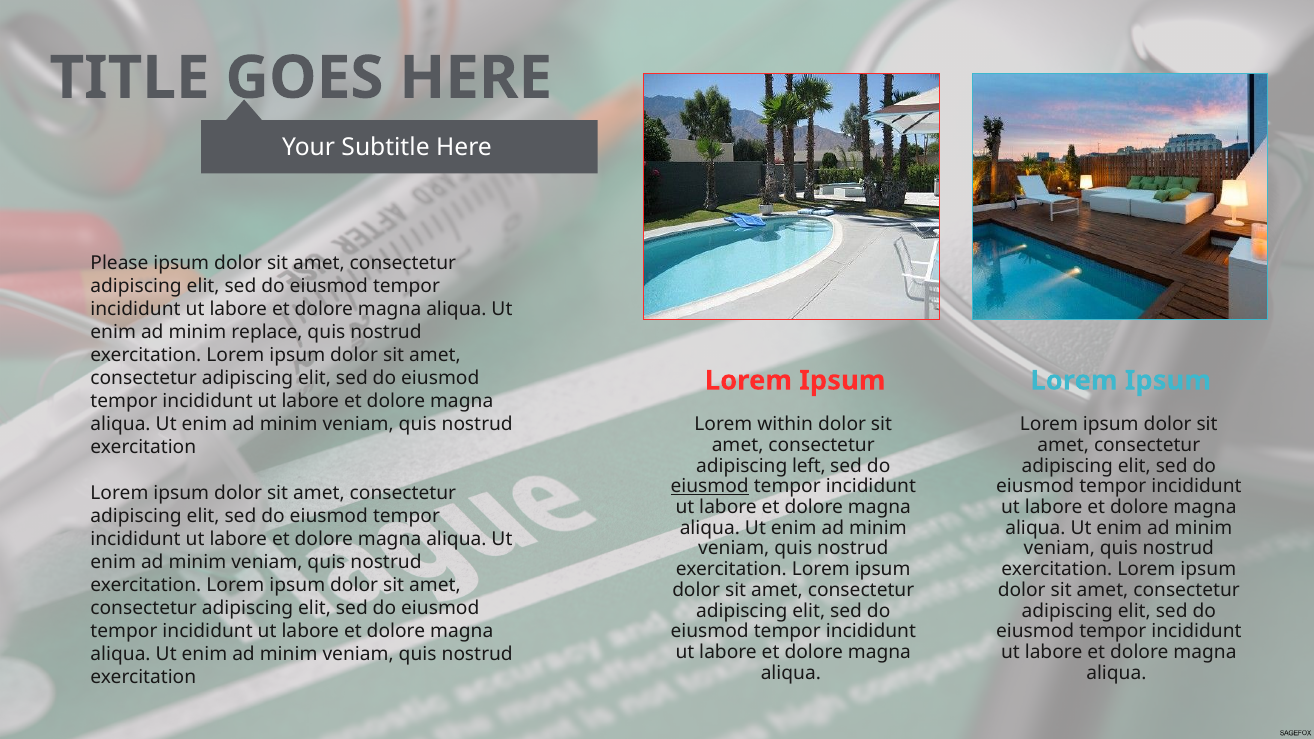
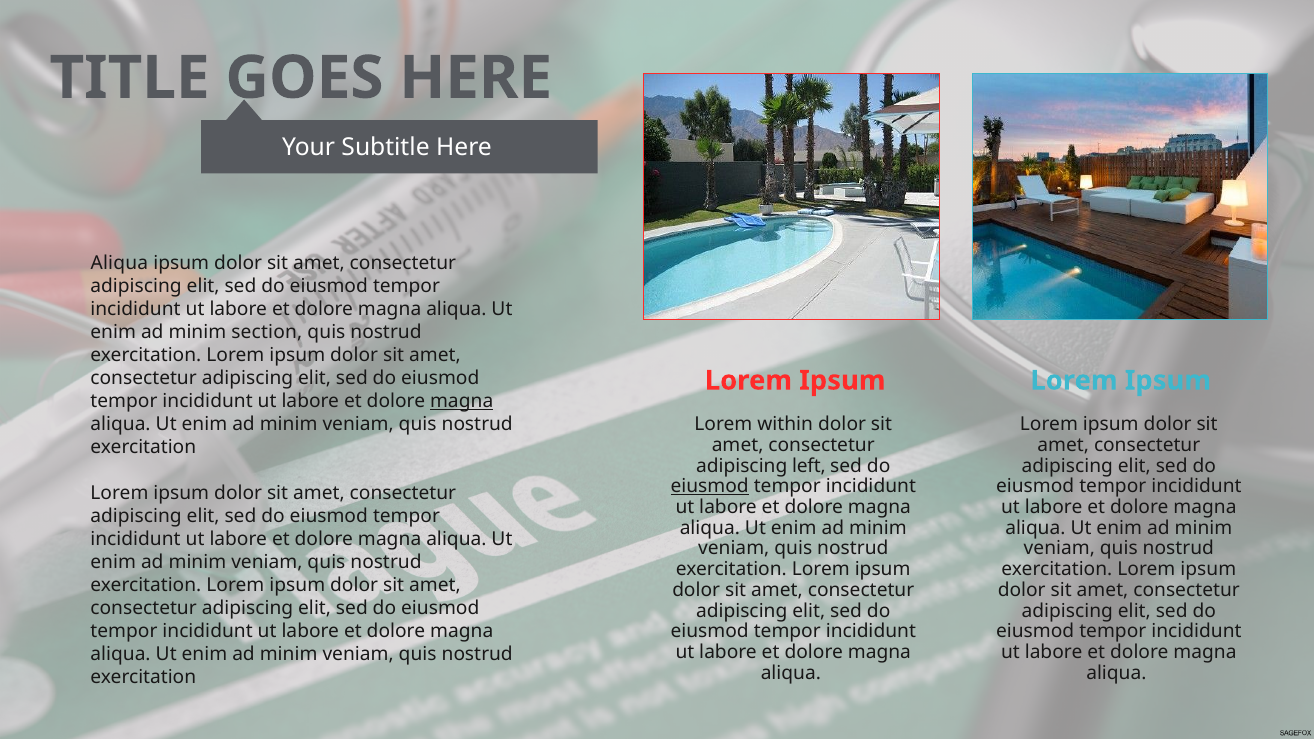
Please: Please -> Aliqua (119, 263)
replace: replace -> section (267, 332)
magna underline: none -> present (462, 401)
